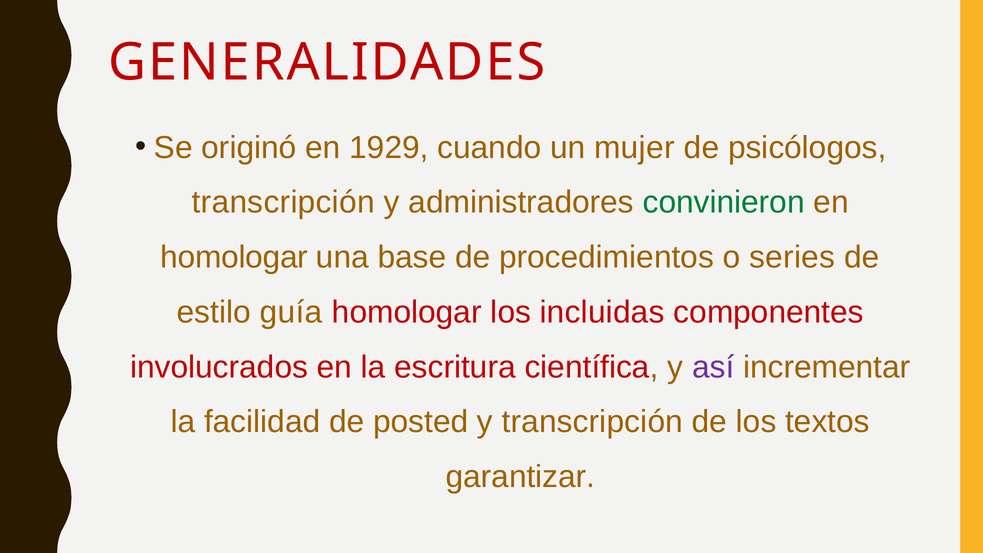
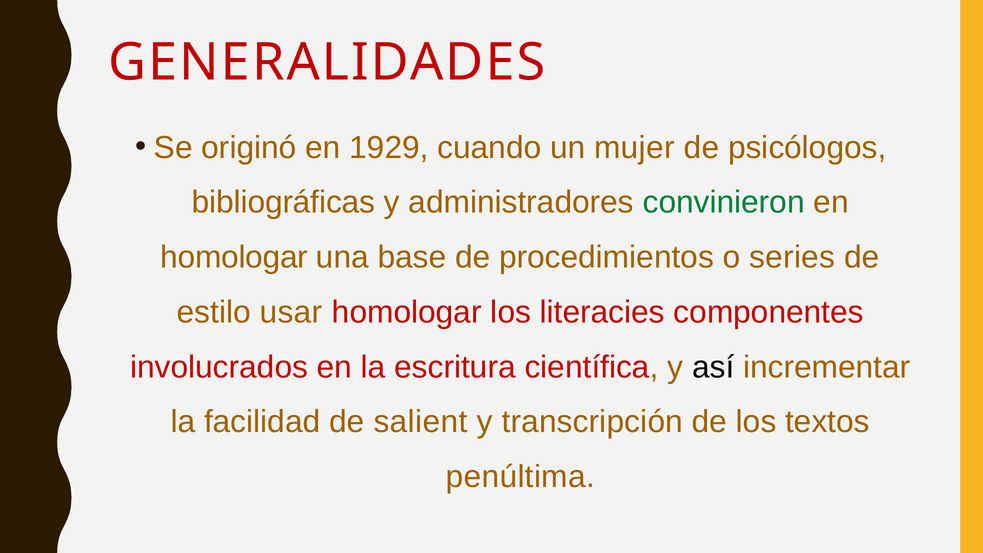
transcripción: transcripción -> bibliográficas (283, 202)
guía: guía -> usar (291, 312)
incluidas: incluidas -> literacies (602, 312)
así colour: purple -> black (713, 367)
posted: posted -> salient (421, 422)
garantizar: garantizar -> penúltima (520, 477)
